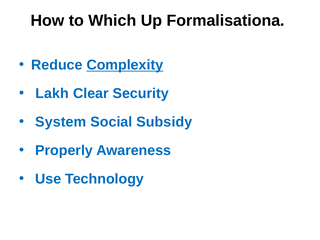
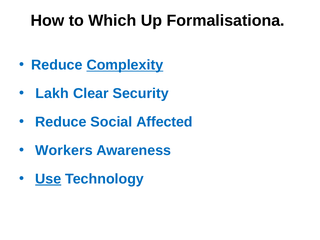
System: System -> Reduce (61, 122)
Subsidy: Subsidy -> Affected (164, 122)
Properly: Properly -> Workers (64, 150)
Use underline: none -> present (48, 179)
